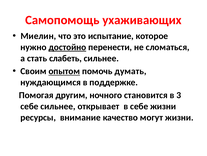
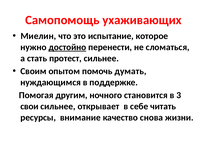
слабеть: слабеть -> протест (65, 58)
опытом underline: present -> none (64, 71)
себе: себе -> свои (29, 106)
себе жизни: жизни -> читать (163, 106)
могут: могут -> снова (151, 117)
